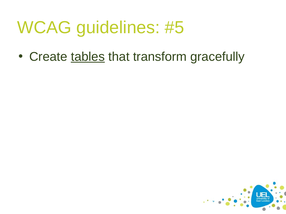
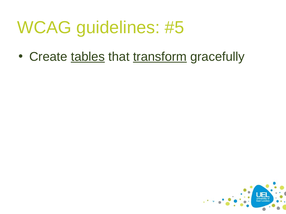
transform underline: none -> present (160, 57)
